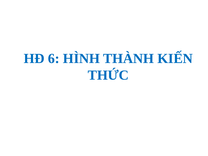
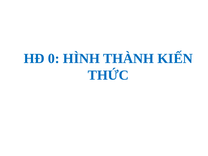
6: 6 -> 0 (54, 59)
